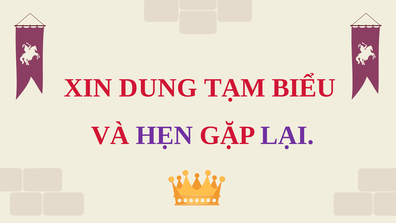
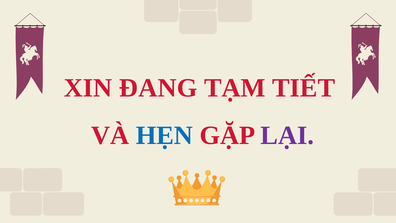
DUNG: DUNG -> ĐANG (158, 88)
BIỂU: BIỂU -> TIẾT (304, 88)
HẸN colour: purple -> blue (164, 135)
